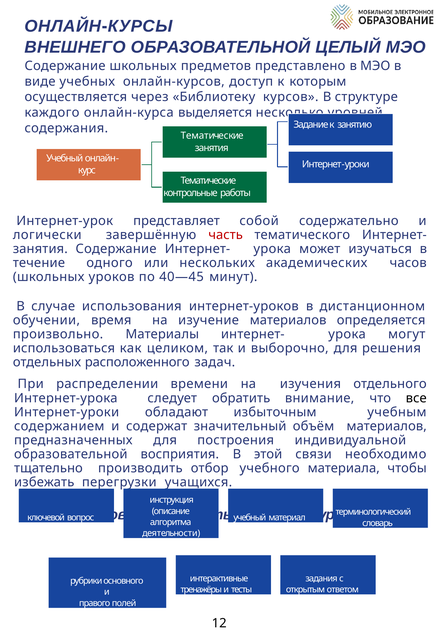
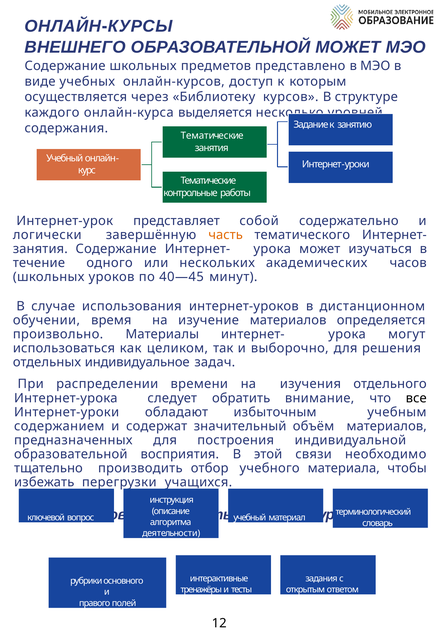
ОБРАЗОВАТЕЛЬНОЙ ЦЕЛЫЙ: ЦЕЛЫЙ -> МОЖЕТ (348, 47)
часть colour: red -> orange (226, 235)
расположенного: расположенного -> индивидуальное (137, 362)
